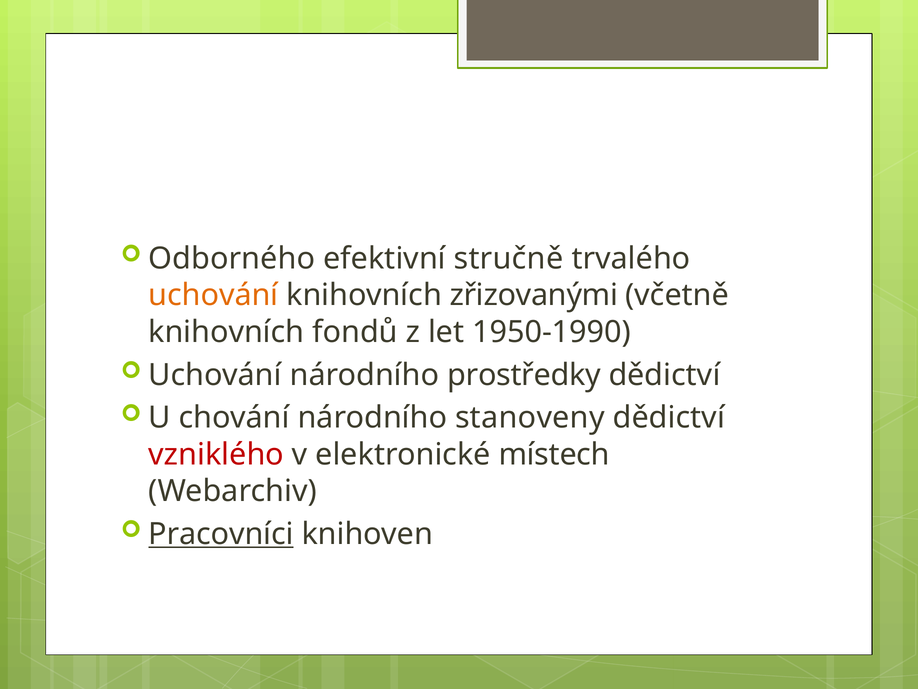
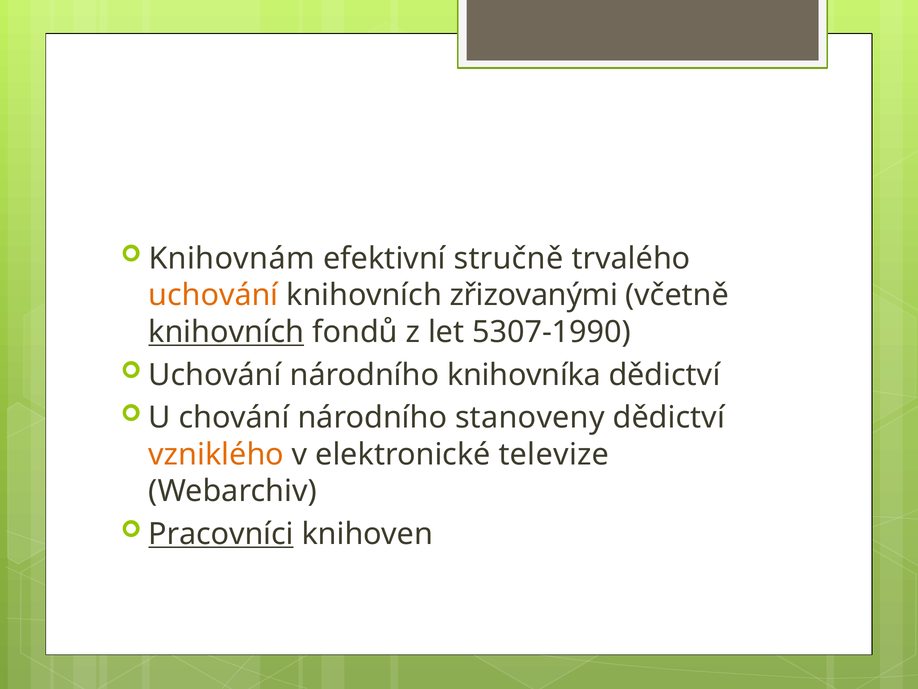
Odborného: Odborného -> Knihovnám (232, 258)
knihovních underline: none -> present (226, 332)
1950-1990: 1950-1990 -> 5307-1990 (552, 332)
prostředky: prostředky -> knihovníka (524, 375)
vzniklého colour: red -> orange (216, 454)
místech: místech -> televize (554, 454)
